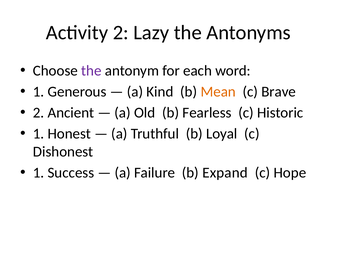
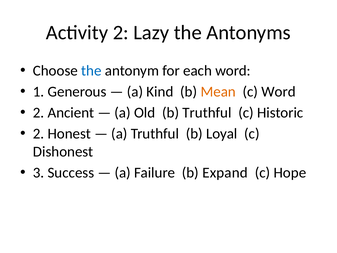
the colour: purple -> blue (91, 71)
c Brave: Brave -> Word (279, 92)
b Fearless: Fearless -> Truthful (207, 113)
1: 1 -> 2 (39, 134)
1: 1 -> 3 (39, 173)
